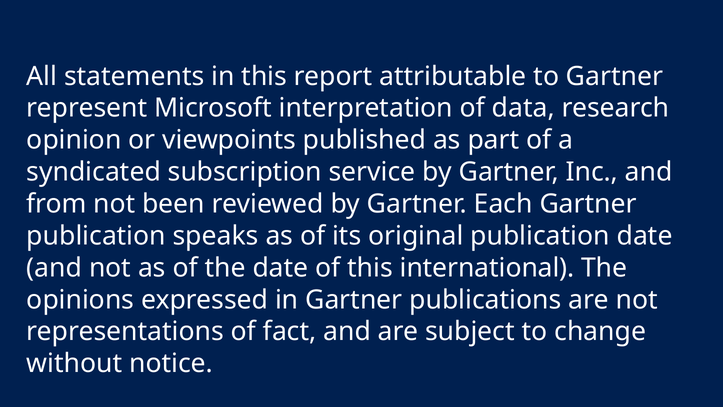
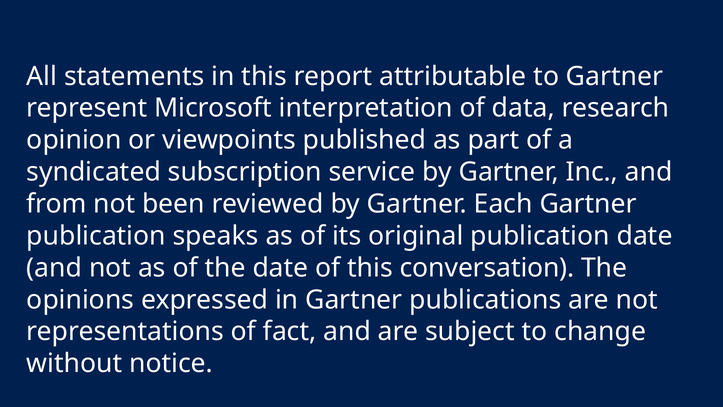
international: international -> conversation (487, 268)
